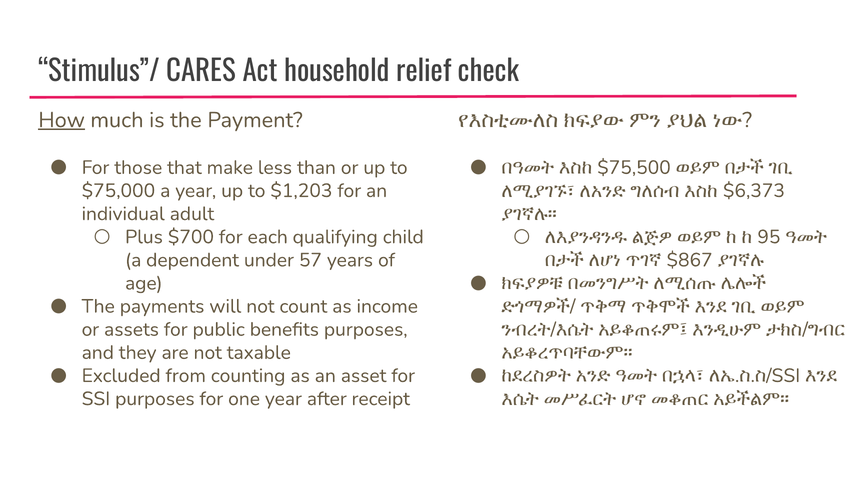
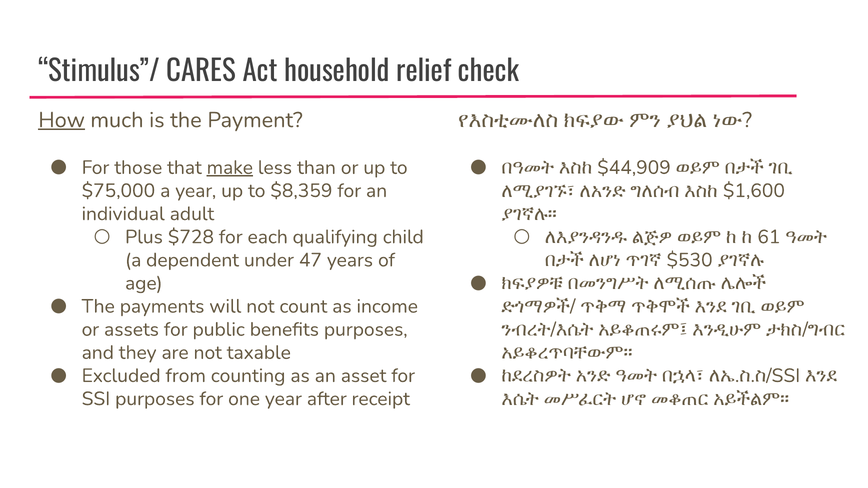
make underline: none -> present (230, 168)
$75,500: $75,500 -> $44,909 (634, 168)
$1,203: $1,203 -> $8,359 (301, 191)
$6,373: $6,373 -> $1,600 (754, 191)
$700: $700 -> $728 (191, 237)
95: 95 -> 61 (769, 237)
57: 57 -> 47 (310, 260)
$867: $867 -> $530 (690, 260)
